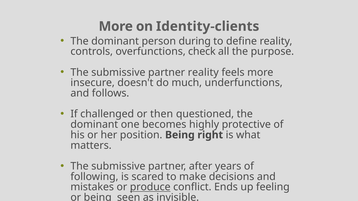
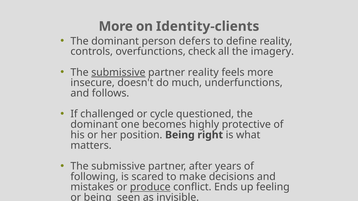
during: during -> defers (195, 41)
purpose: purpose -> imagery (272, 52)
submissive underline: none -> present (118, 72)
then: then -> cycle (162, 114)
